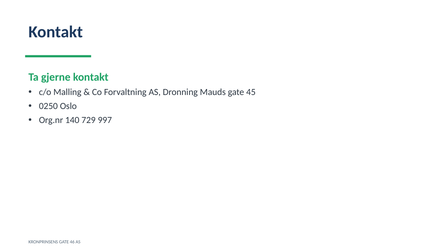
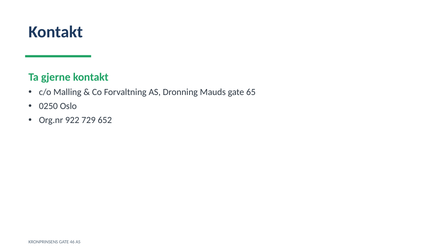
45: 45 -> 65 (251, 92)
140: 140 -> 922 (72, 120)
997: 997 -> 652 (105, 120)
